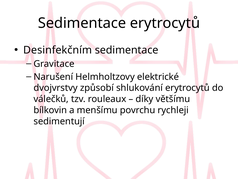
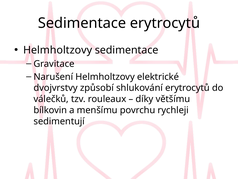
Desinfekčním: Desinfekčním -> Helmholtzovy (58, 50)
